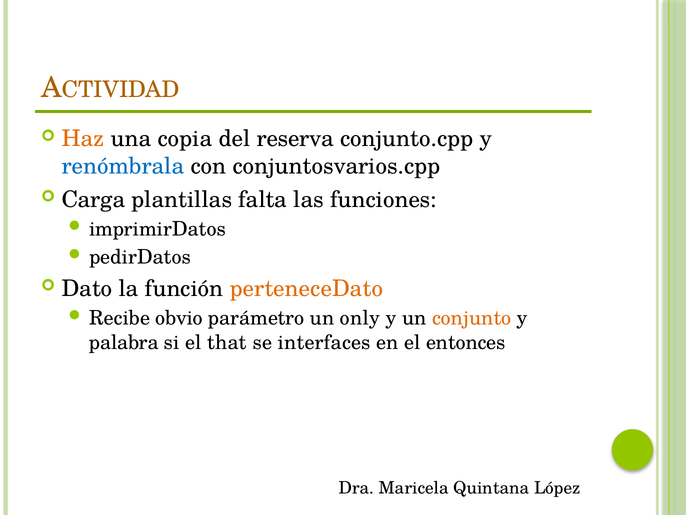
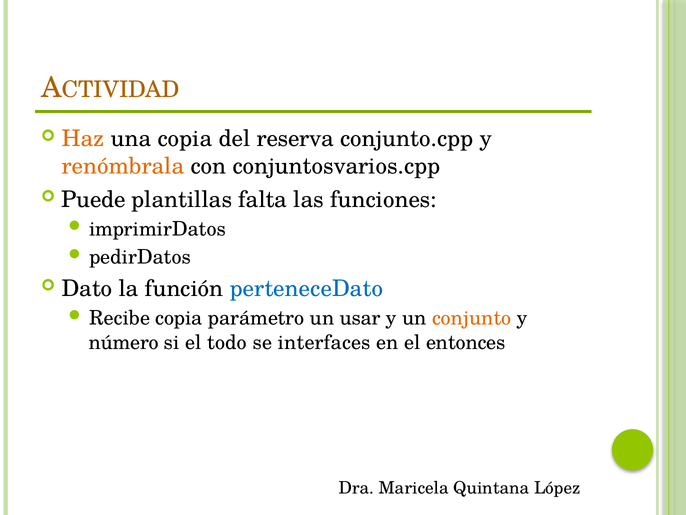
renómbrala colour: blue -> orange (123, 166)
Carga: Carga -> Puede (93, 199)
perteneceDato colour: orange -> blue (306, 289)
Recibe obvio: obvio -> copia (179, 318)
only: only -> usar (360, 318)
palabra: palabra -> número (124, 342)
that: that -> todo (227, 342)
